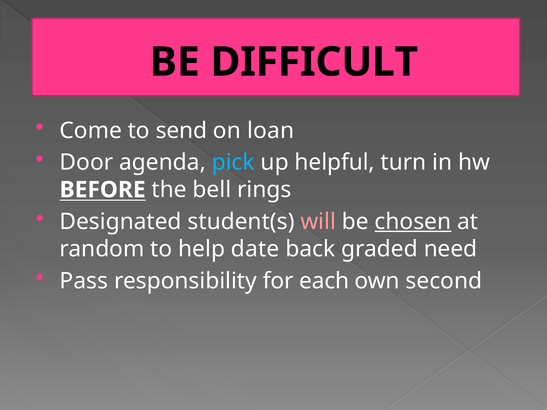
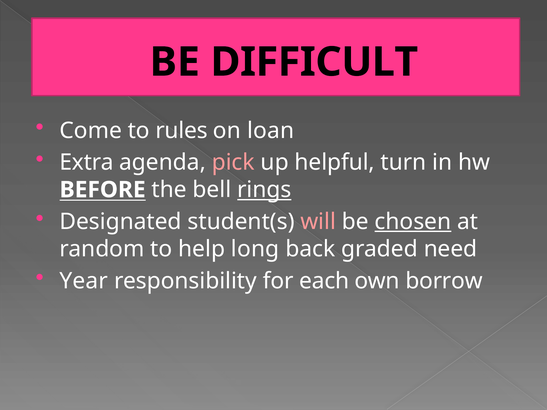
send: send -> rules (182, 131)
Door: Door -> Extra (87, 163)
pick colour: light blue -> pink (233, 163)
rings underline: none -> present (264, 190)
date: date -> long (255, 249)
Pass: Pass -> Year (84, 281)
second: second -> borrow (444, 281)
